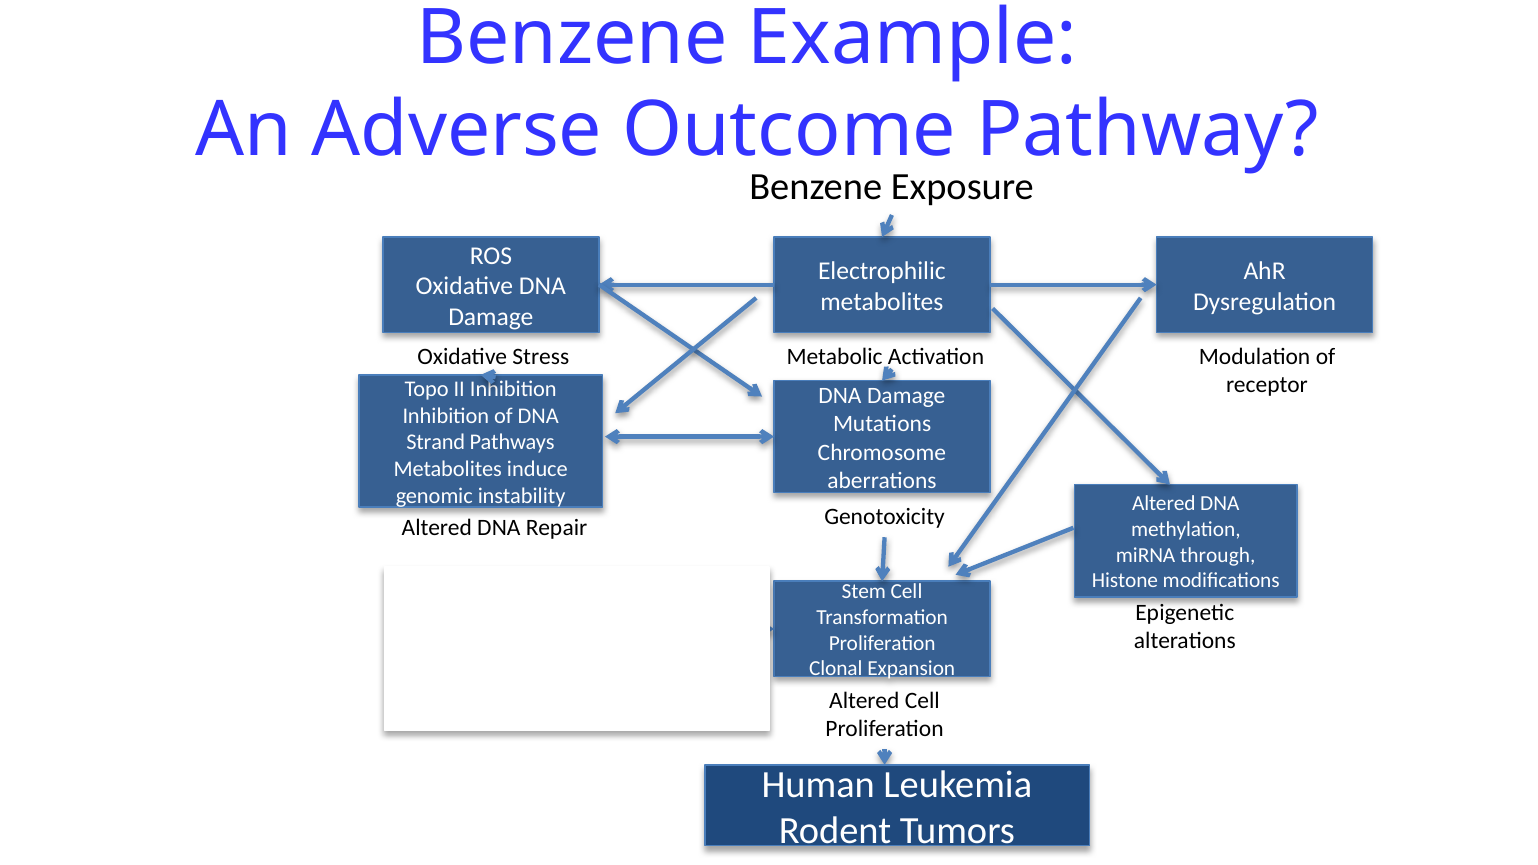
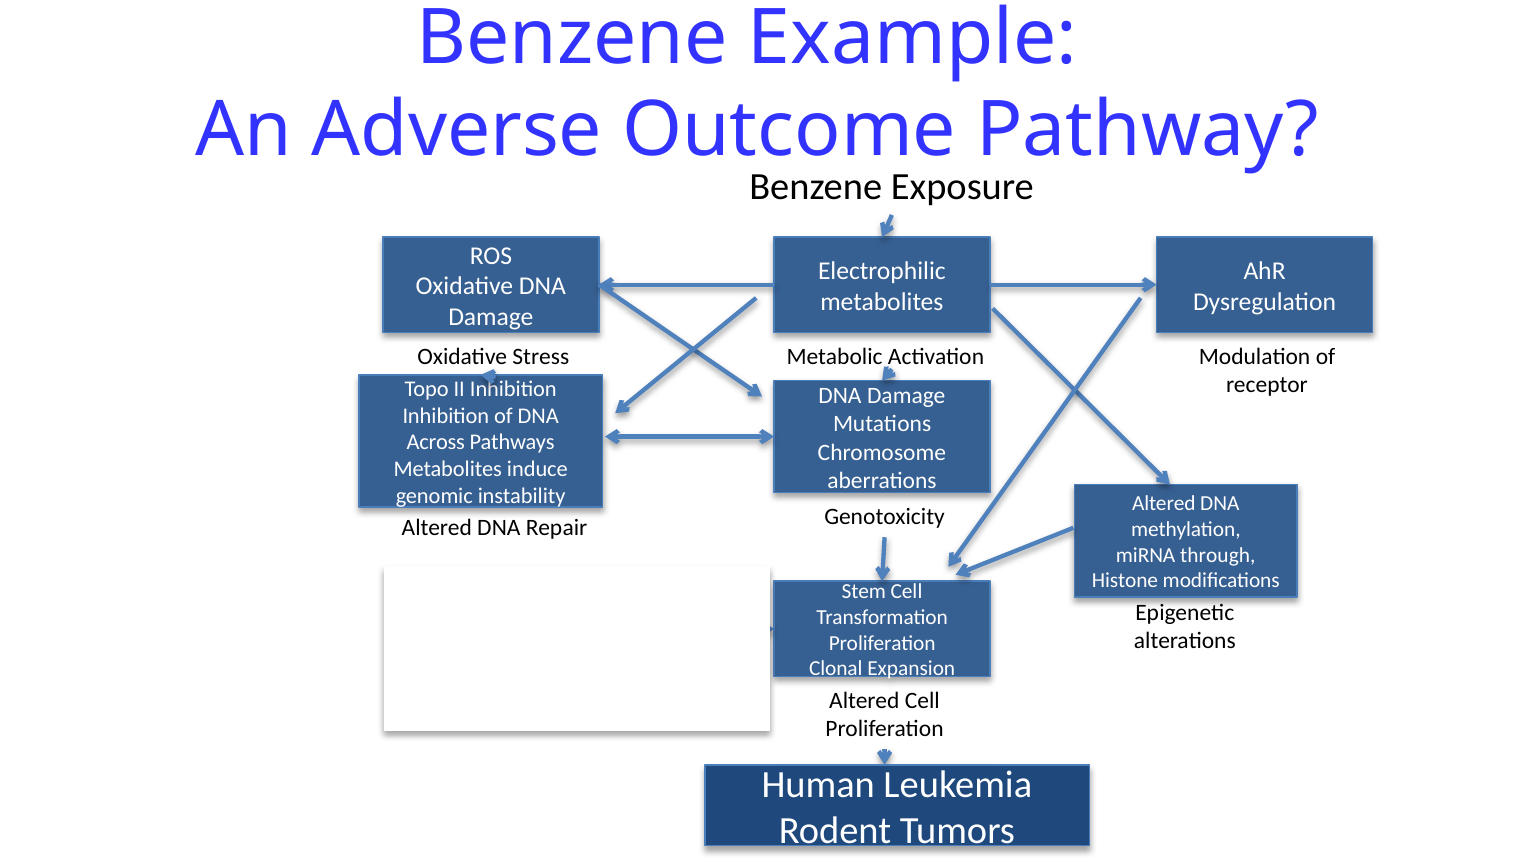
Strand: Strand -> Across (436, 443)
